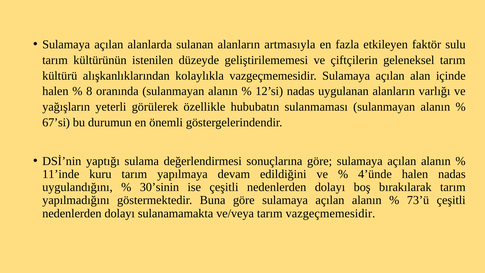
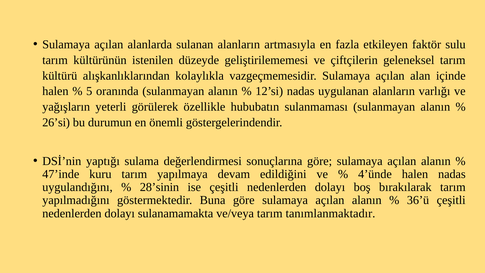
8: 8 -> 5 (89, 91)
67’si: 67’si -> 26’si (56, 122)
11’inde: 11’inde -> 47’inde (61, 174)
30’sinin: 30’sinin -> 28’sinin (159, 187)
73’ü: 73’ü -> 36’ü (418, 200)
tarım vazgeçmemesidir: vazgeçmemesidir -> tanımlanmaktadır (330, 213)
